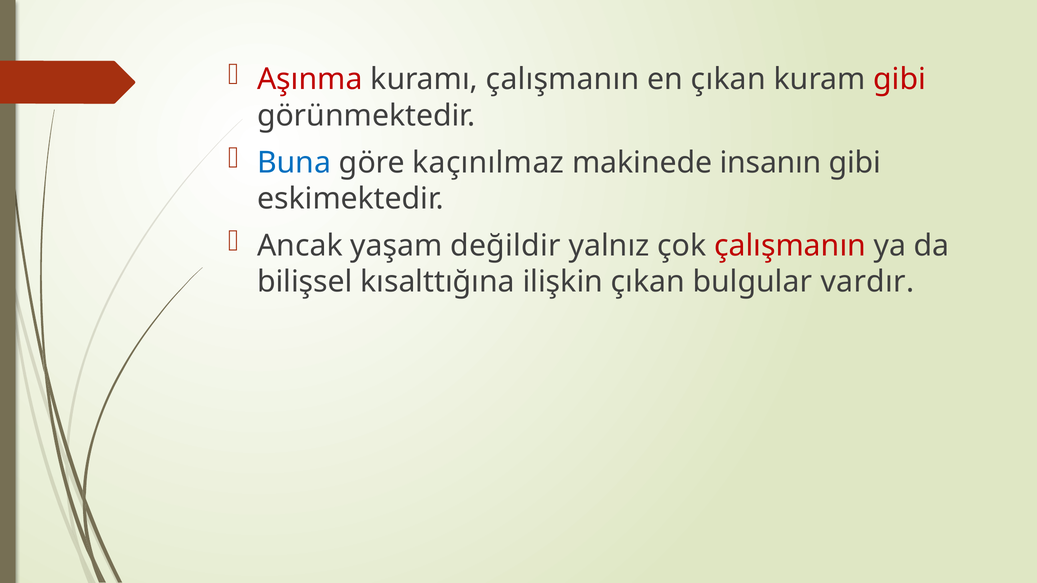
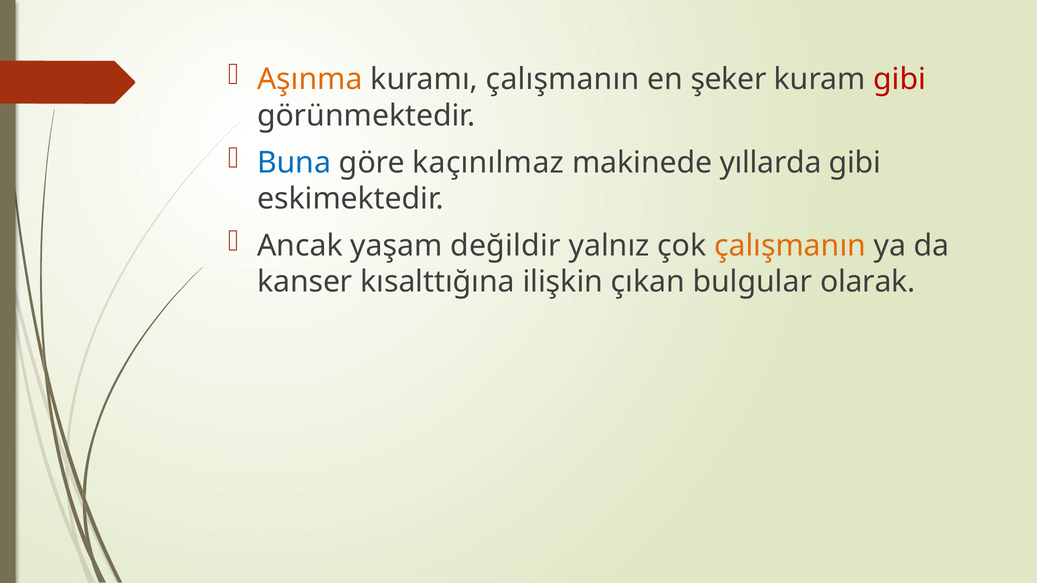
Aşınma colour: red -> orange (310, 79)
en çıkan: çıkan -> şeker (729, 79)
insanın: insanın -> yıllarda (771, 163)
çalışmanın colour: red -> orange (790, 246)
bilişsel: bilişsel -> kanser (305, 282)
vardır: vardır -> olarak (868, 282)
